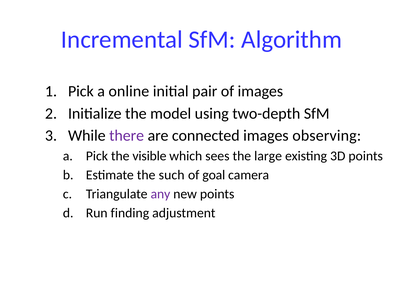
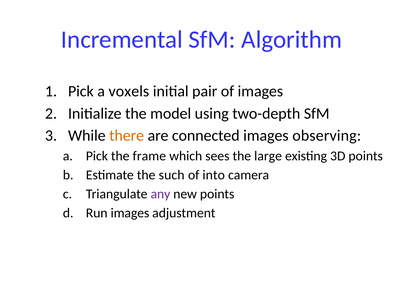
online: online -> voxels (129, 91)
there colour: purple -> orange (127, 136)
visible: visible -> frame (149, 156)
goal: goal -> into (214, 175)
Run finding: finding -> images (130, 214)
